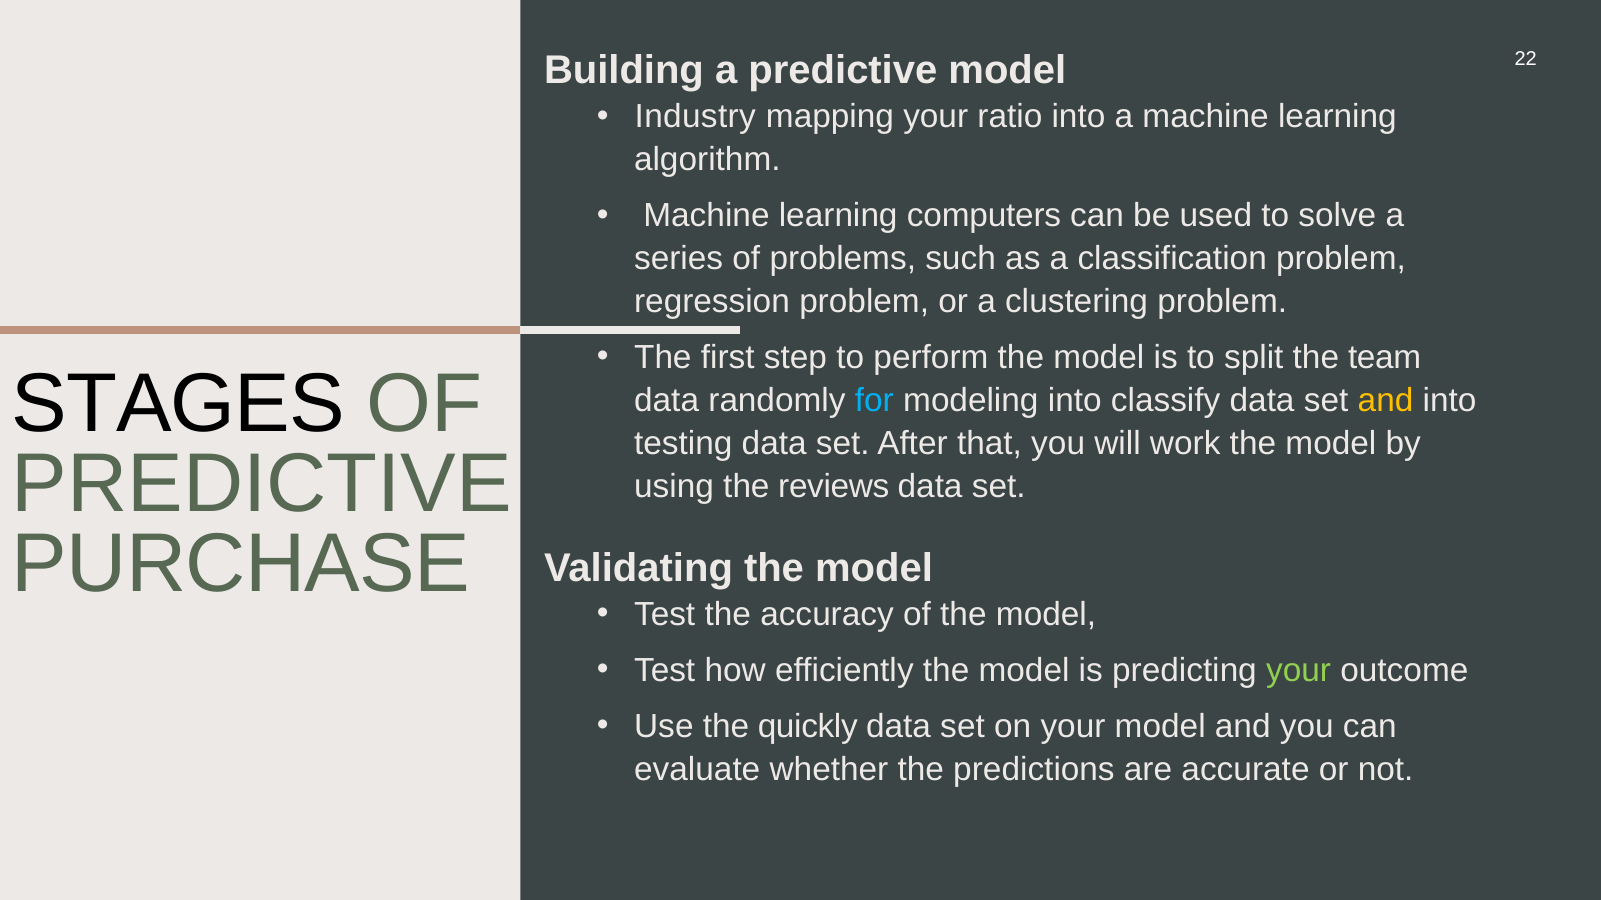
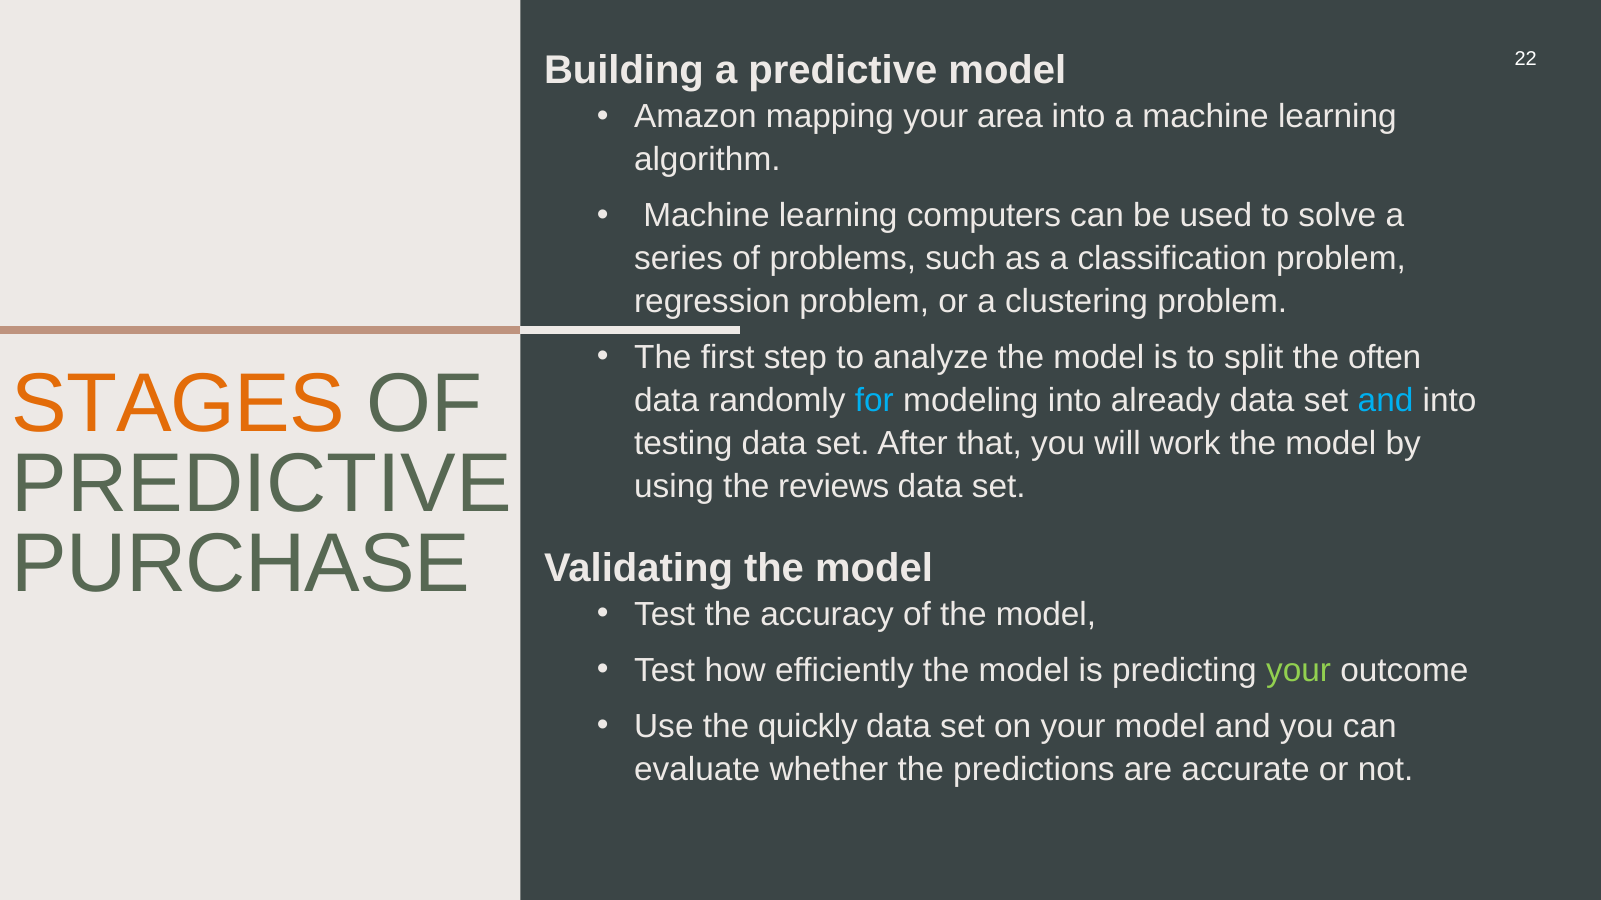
Industry: Industry -> Amazon (695, 117)
ratio: ratio -> area (1010, 117)
perform: perform -> analyze (931, 358)
team: team -> often (1385, 358)
STAGES colour: black -> orange (178, 404)
classify: classify -> already (1166, 401)
and colour: yellow -> light blue (1386, 401)
